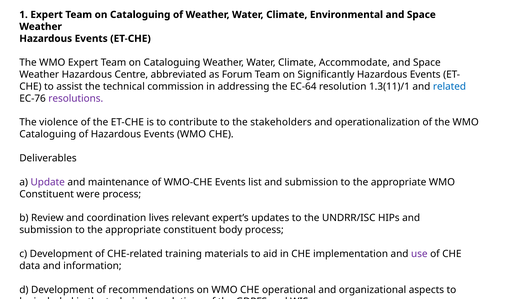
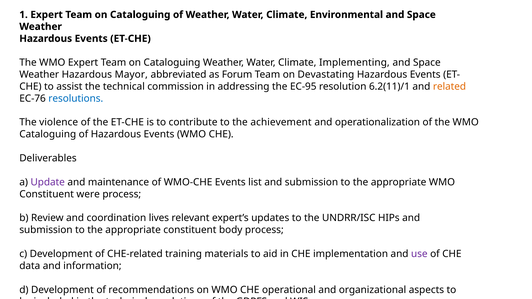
Accommodate: Accommodate -> Implementing (354, 63)
Centre: Centre -> Mayor (131, 75)
Significantly: Significantly -> Devastating (326, 75)
EC-64: EC-64 -> EC-95 (303, 86)
1.3(11)/1: 1.3(11)/1 -> 6.2(11)/1 (389, 86)
related colour: blue -> orange (449, 86)
resolutions colour: purple -> blue (76, 98)
stakeholders: stakeholders -> achievement (281, 122)
